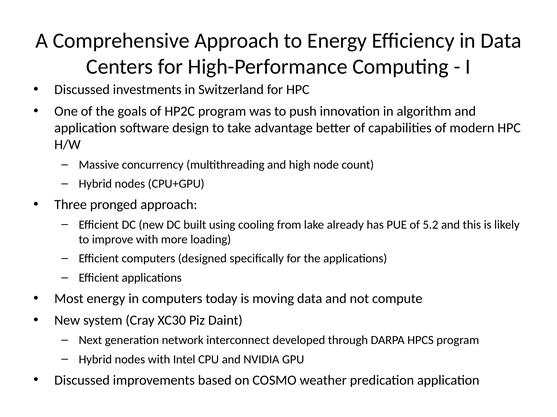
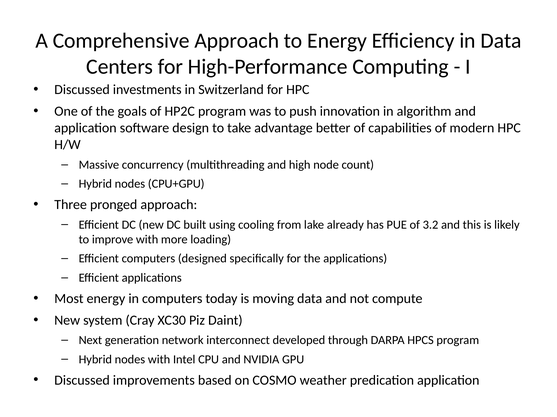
5.2: 5.2 -> 3.2 (431, 225)
